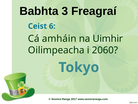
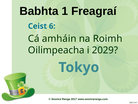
3: 3 -> 1 (65, 11)
Uimhir: Uimhir -> Roimh (108, 38)
2060: 2060 -> 2029 (105, 50)
